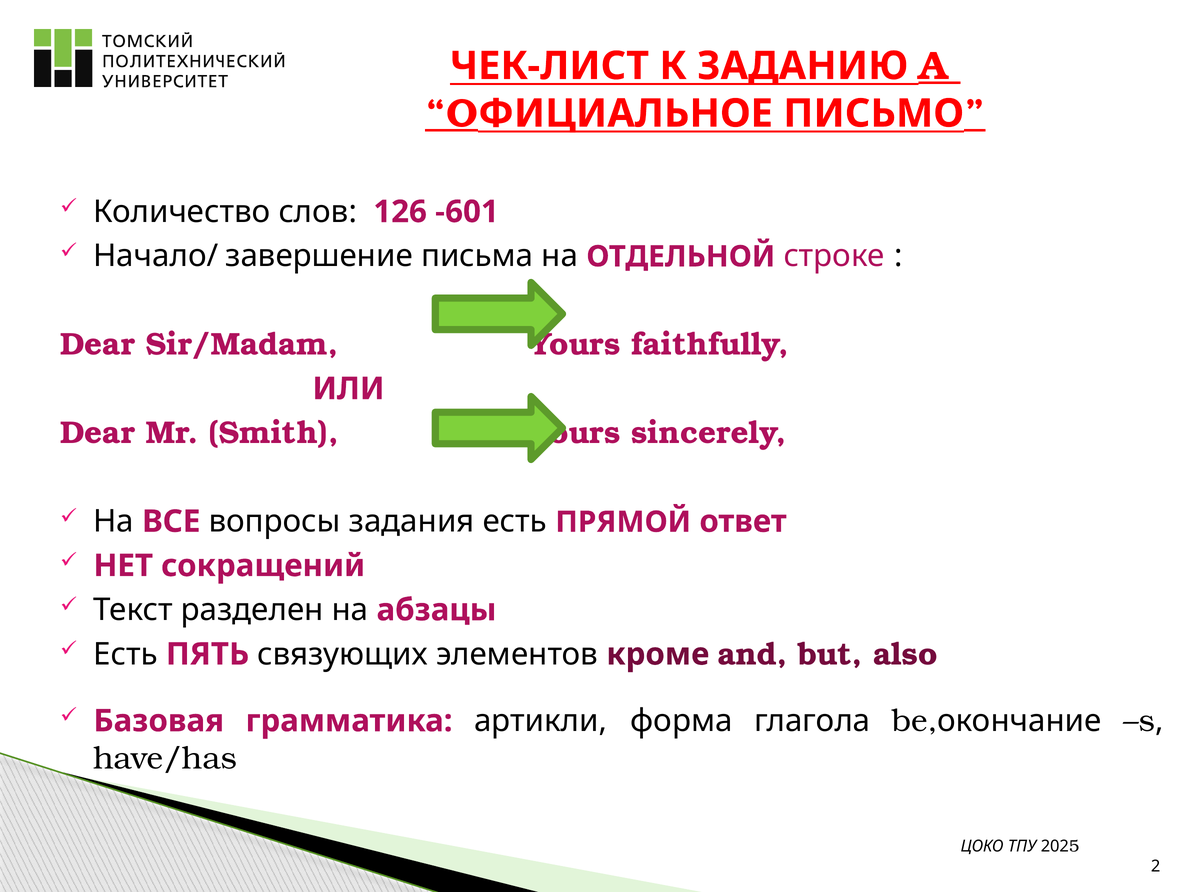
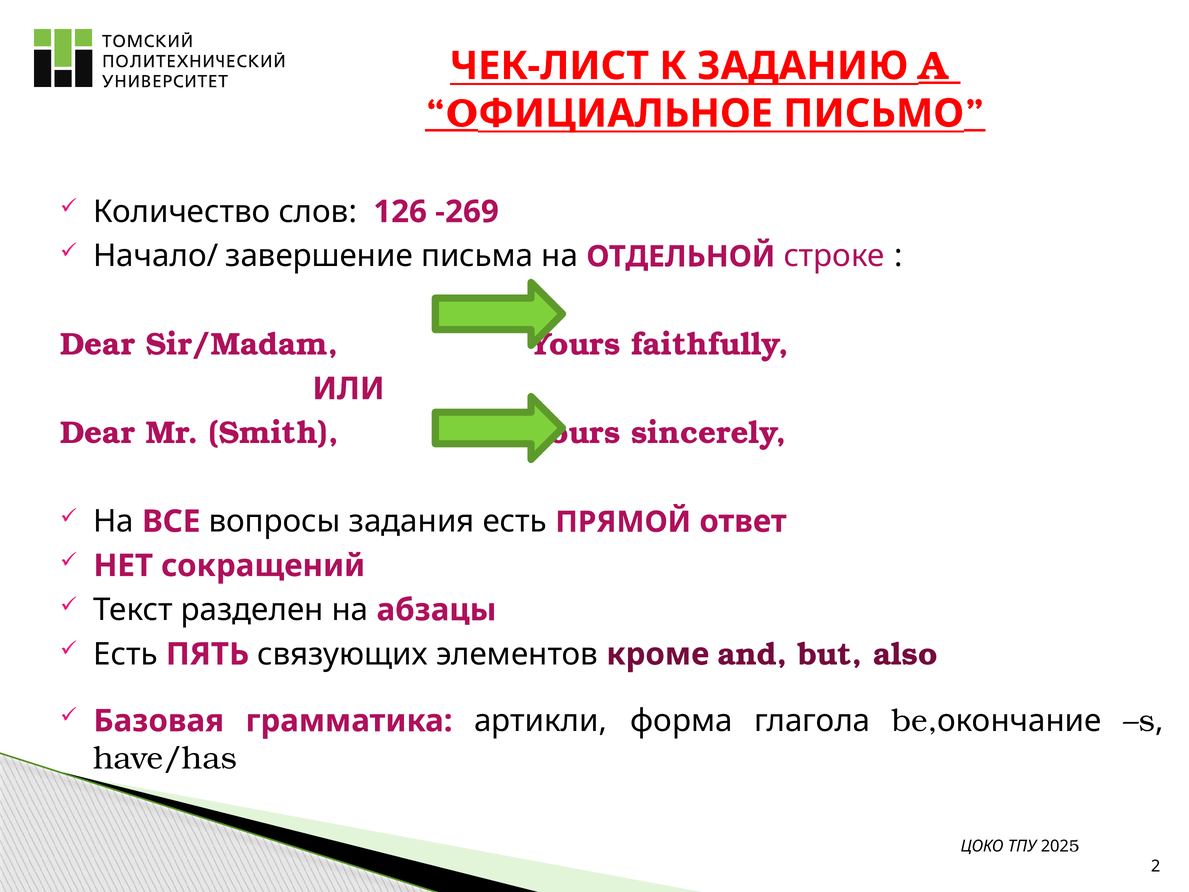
-601: -601 -> -269 (467, 212)
